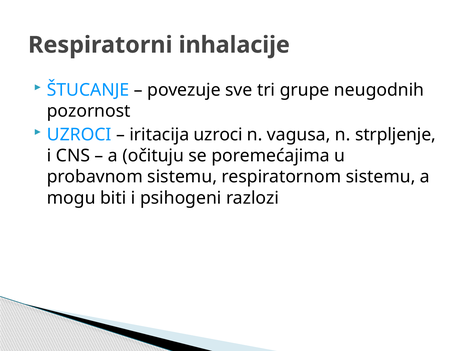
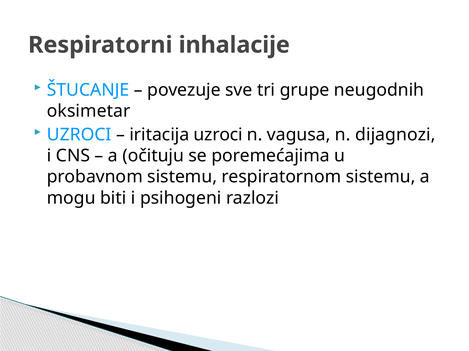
pozornost: pozornost -> oksimetar (89, 111)
strpljenje: strpljenje -> dijagnozi (395, 135)
